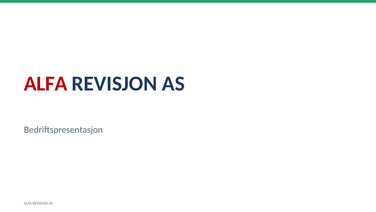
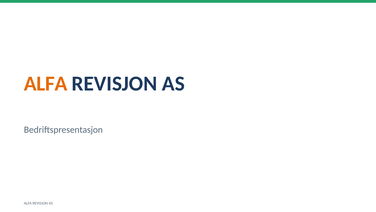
ALFA colour: red -> orange (46, 83)
